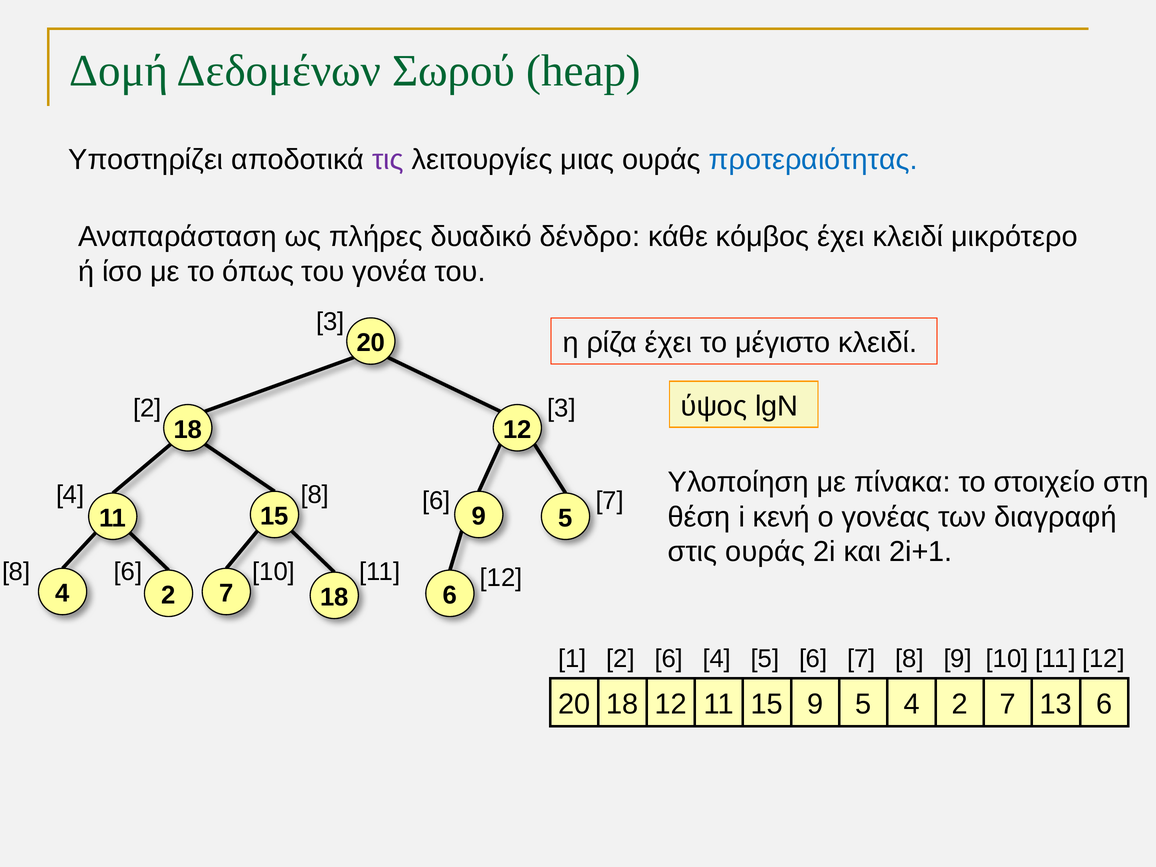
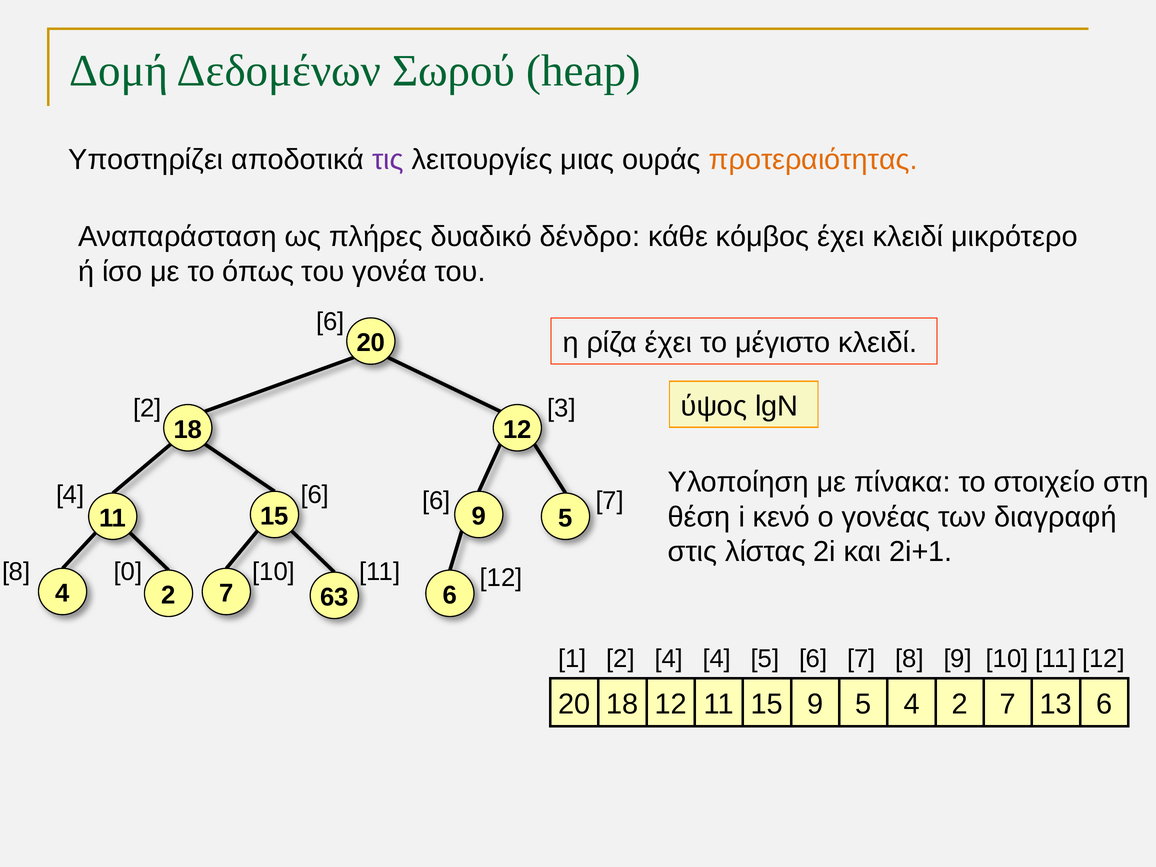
προτεραιότητας colour: blue -> orange (813, 160)
3: 3 -> 6 (330, 322)
4 8: 8 -> 6 (315, 495)
κενή: κενή -> κενό (781, 517)
στις ουράς: ουράς -> λίστας (765, 552)
6: 6 -> 0 (128, 572)
4 18: 18 -> 63 (334, 597)
2 6: 6 -> 4 (669, 659)
